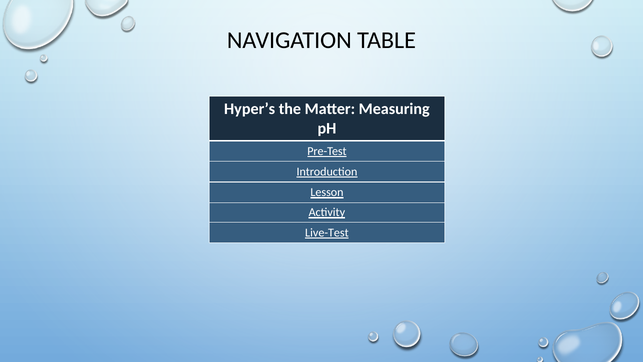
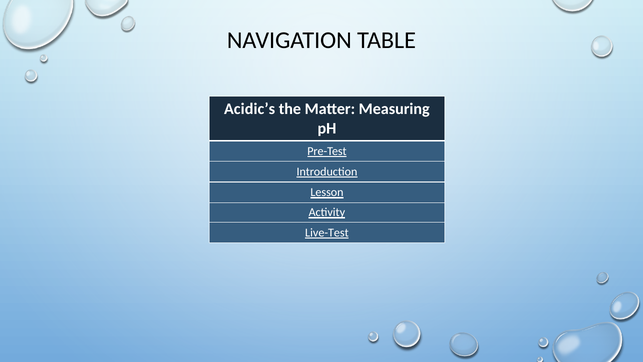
Hyper’s: Hyper’s -> Acidic’s (250, 109)
